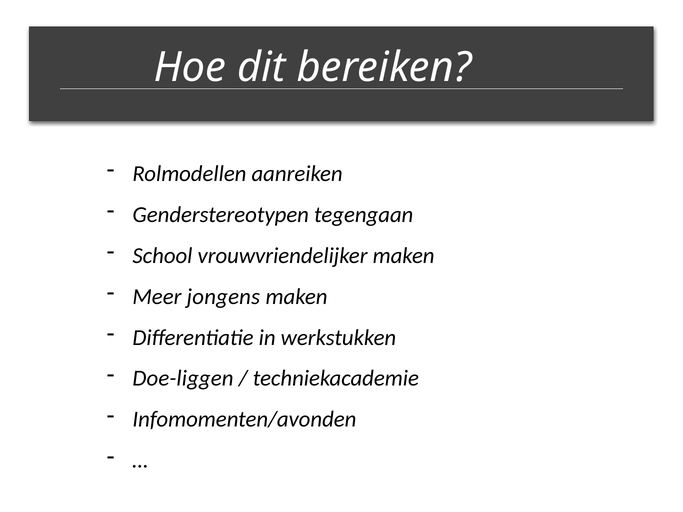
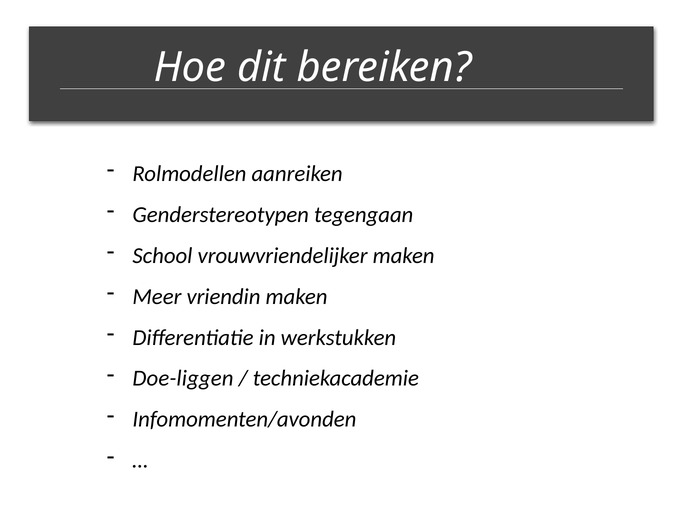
jongens: jongens -> vriendin (224, 297)
